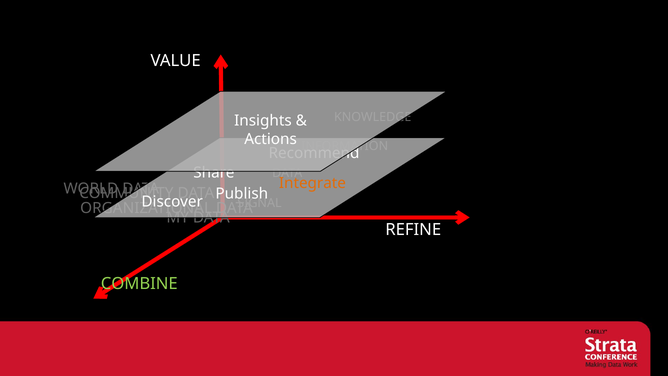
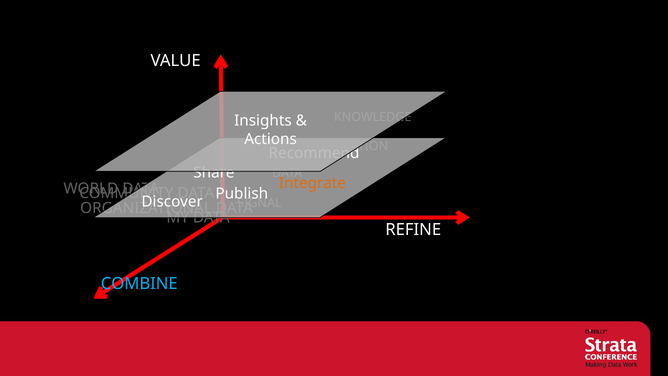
COMBINE colour: light green -> light blue (139, 284)
